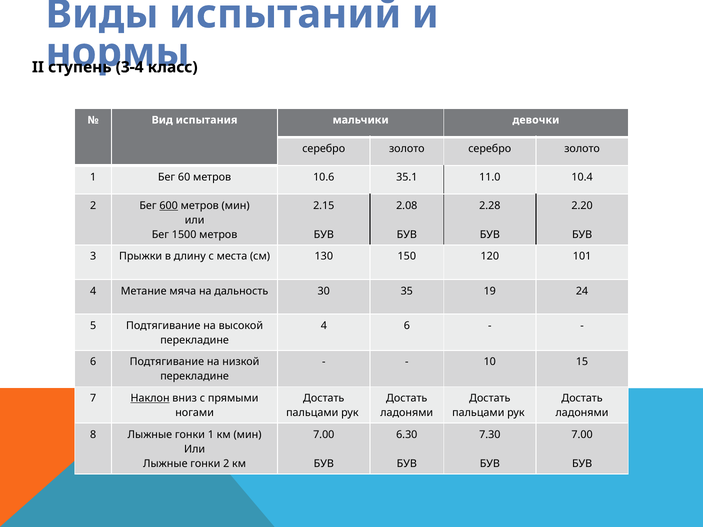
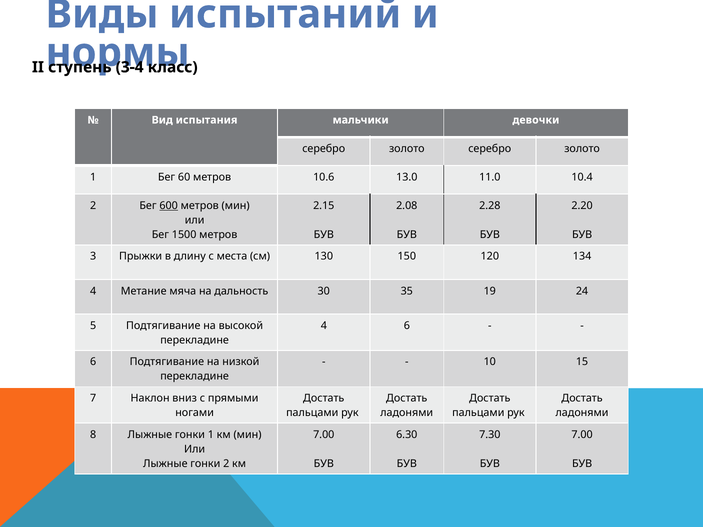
35.1: 35.1 -> 13.0 (407, 177)
101: 101 -> 134 (582, 257)
Наклон underline: present -> none (150, 398)
